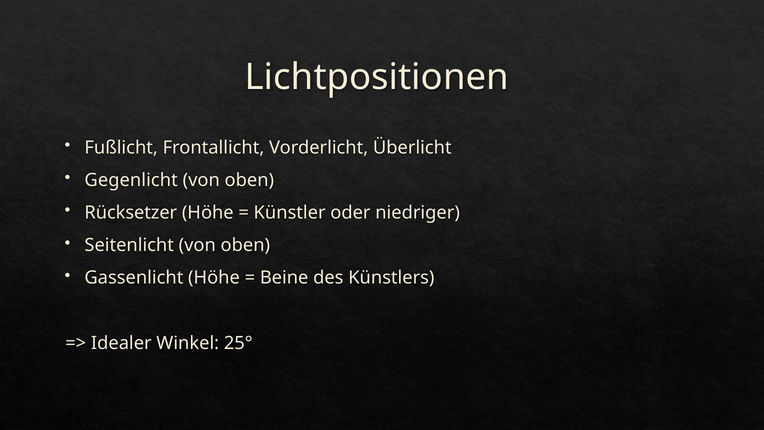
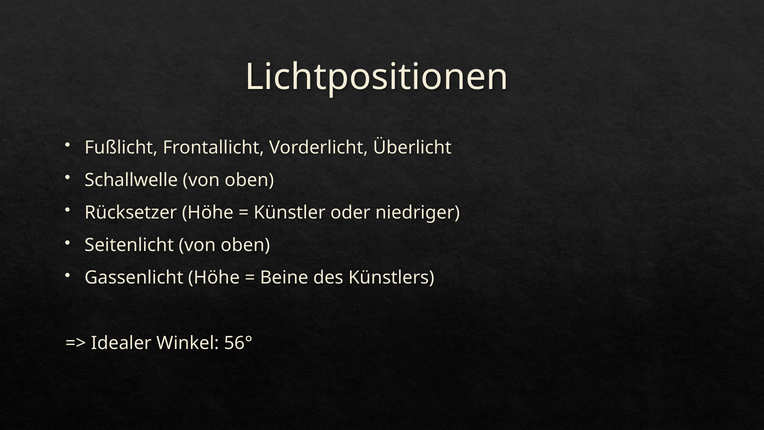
Gegenlicht: Gegenlicht -> Schallwelle (131, 180)
25°: 25° -> 56° (238, 343)
